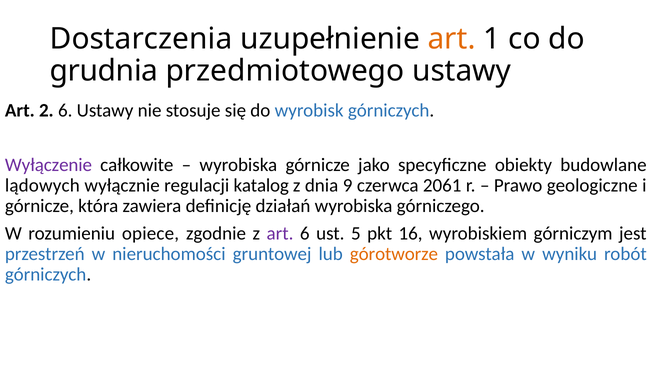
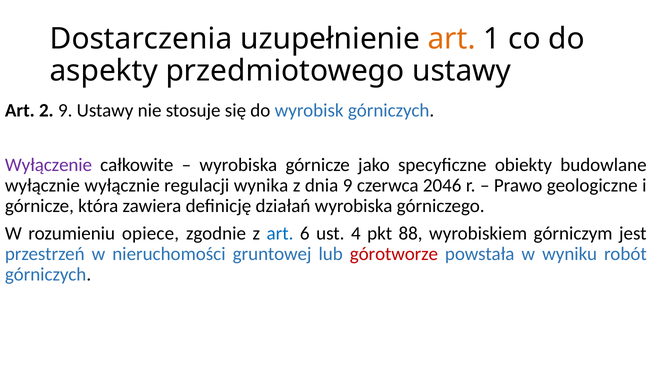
grudnia: grudnia -> aspekty (104, 71)
2 6: 6 -> 9 (65, 110)
lądowych: lądowych -> wyłącznie (42, 185)
katalog: katalog -> wynika (261, 185)
2061: 2061 -> 2046 (442, 185)
art colour: purple -> blue (280, 233)
5: 5 -> 4 (356, 233)
16: 16 -> 88 (411, 233)
górotworze colour: orange -> red (394, 254)
